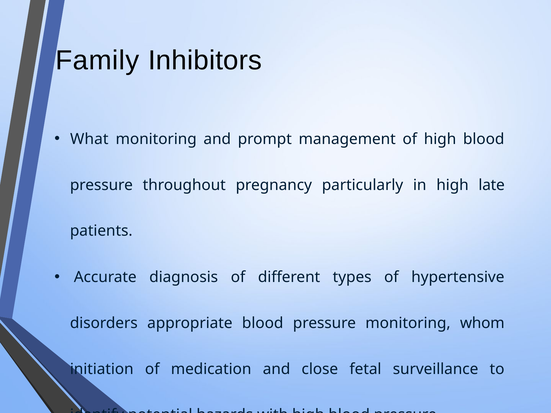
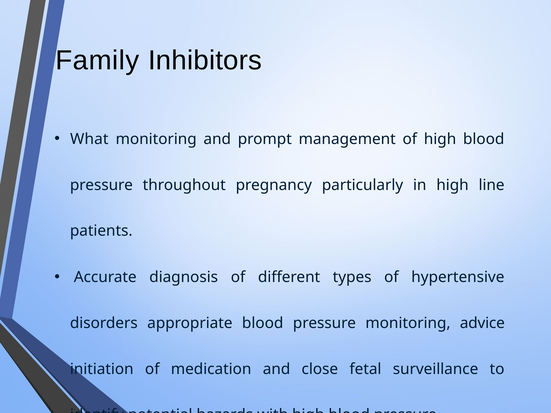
late: late -> line (492, 185)
whom: whom -> advice (482, 323)
